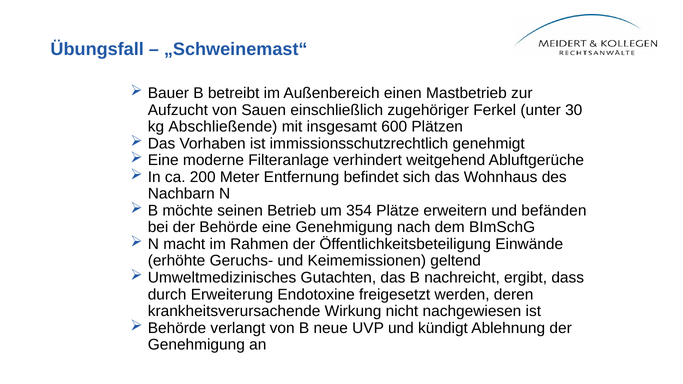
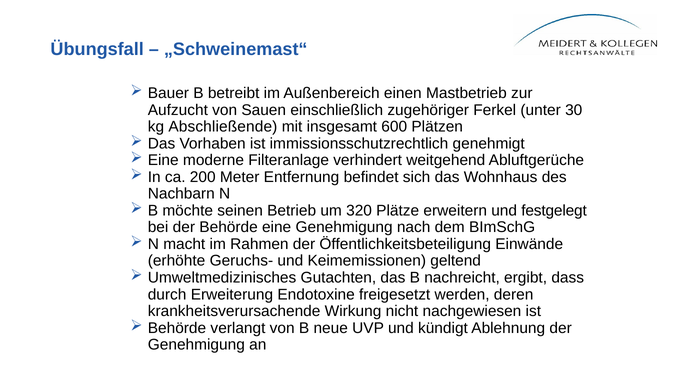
354: 354 -> 320 (359, 211)
befänden: befänden -> festgelegt (554, 211)
